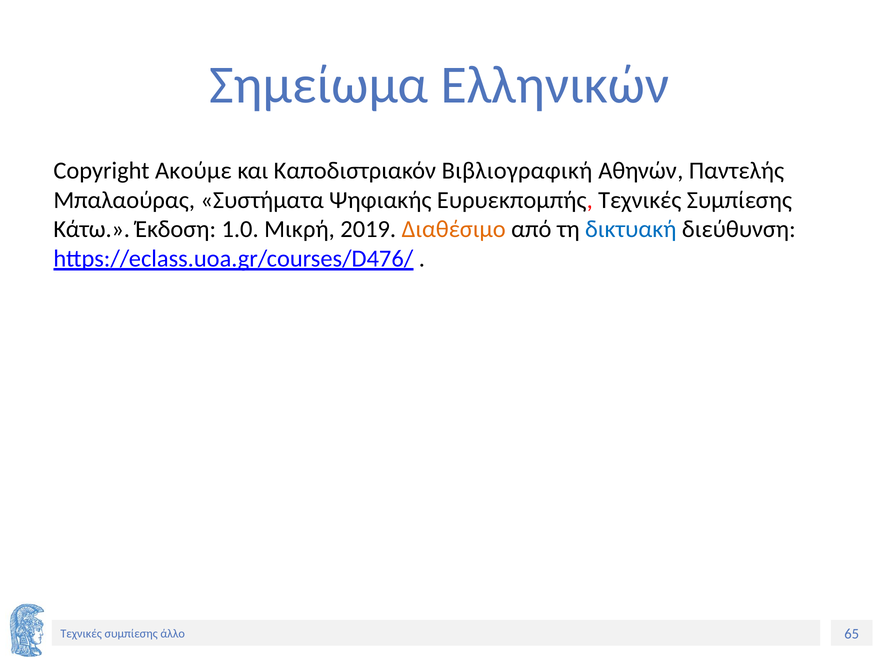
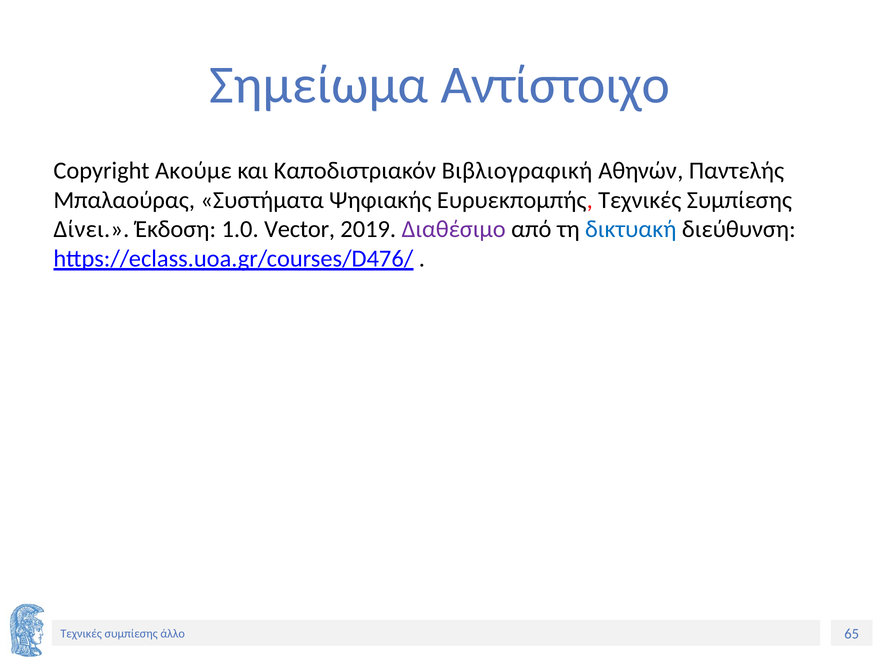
Ελληνικών: Ελληνικών -> Αντίστοιχο (555, 85)
Κάτω: Κάτω -> Δίνει (91, 229)
Μικρή: Μικρή -> Vector (300, 229)
Διαθέσιμο colour: orange -> purple (454, 229)
